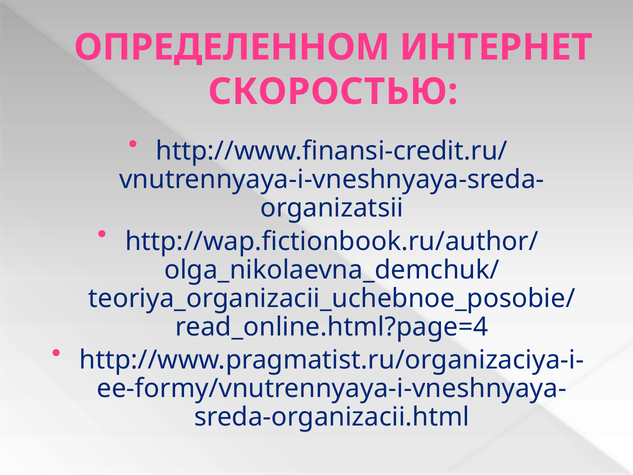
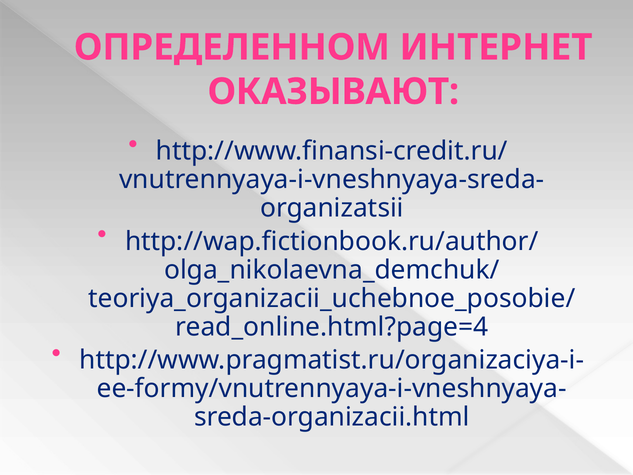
СКОРОСТЬЮ: СКОРОСТЬЮ -> ОКАЗЫВАЮТ (333, 92)
